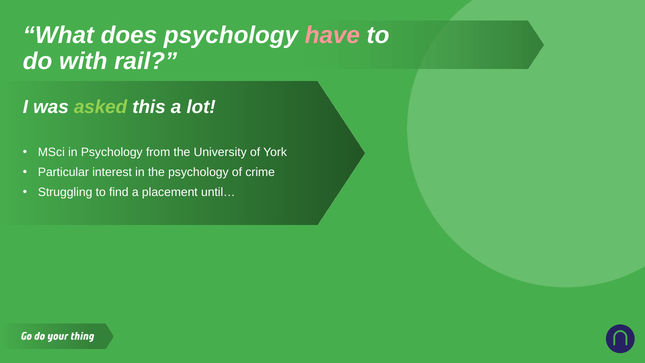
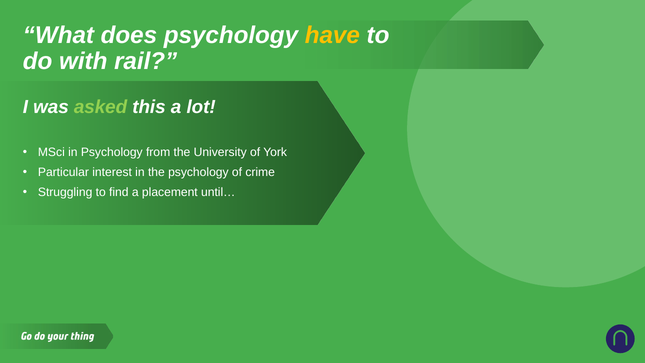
have colour: pink -> yellow (332, 35)
